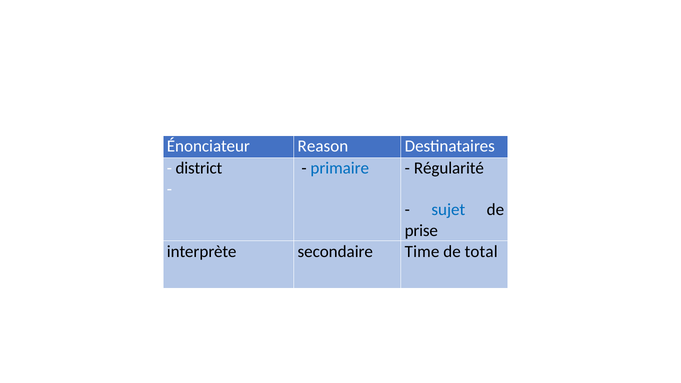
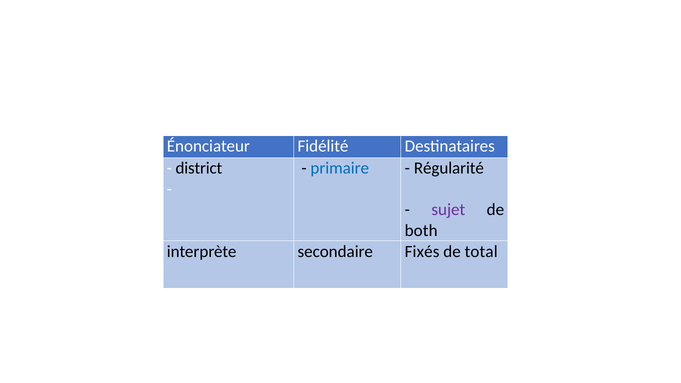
Reason: Reason -> Fidélité (323, 146)
sujet colour: blue -> purple (448, 210)
prise: prise -> both (421, 231)
Time: Time -> Fixés (422, 251)
